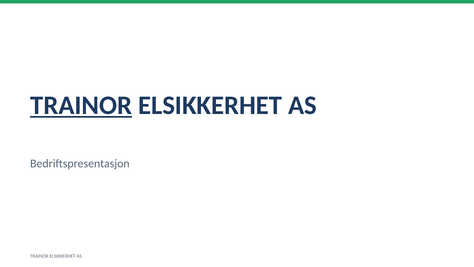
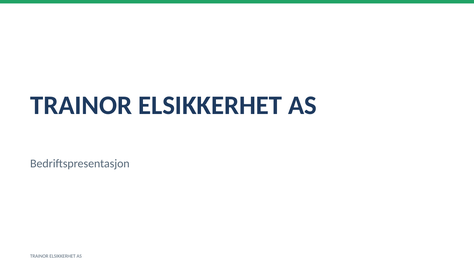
TRAINOR underline: present -> none (81, 105)
